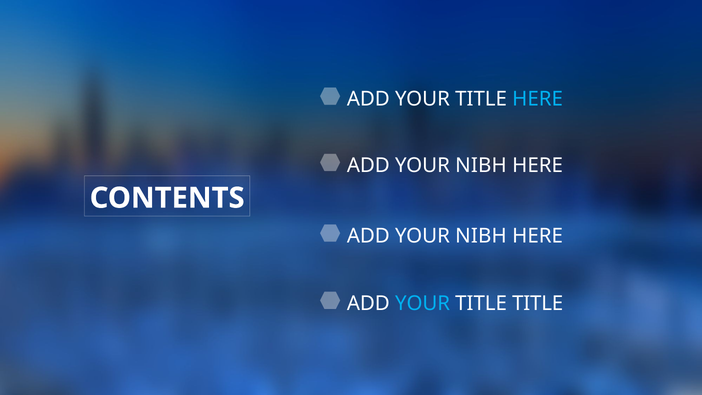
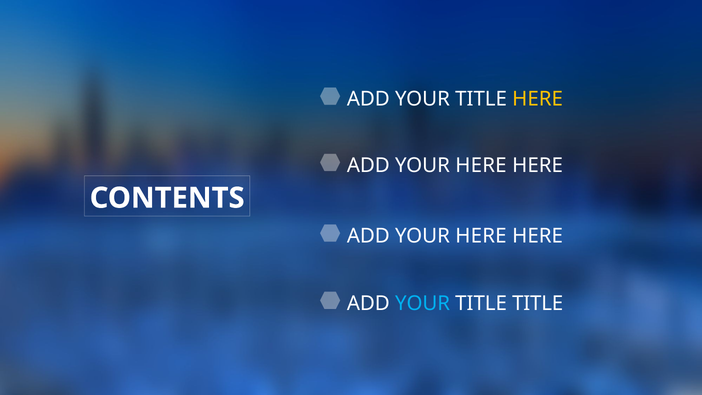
HERE colour: light blue -> yellow (538, 99)
NIBH: NIBH -> HERE (481, 165)
NIBH: NIBH -> HERE (481, 236)
